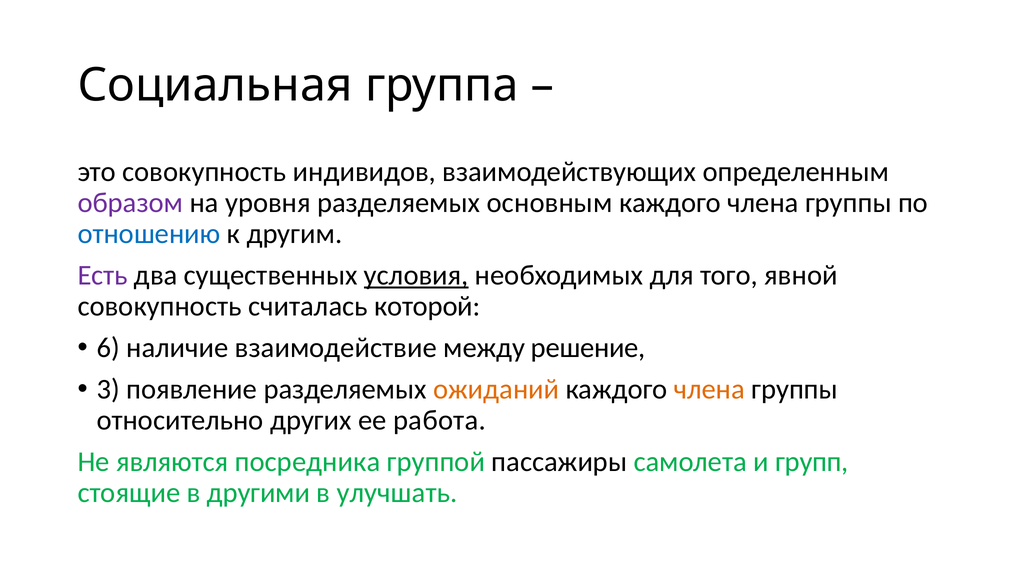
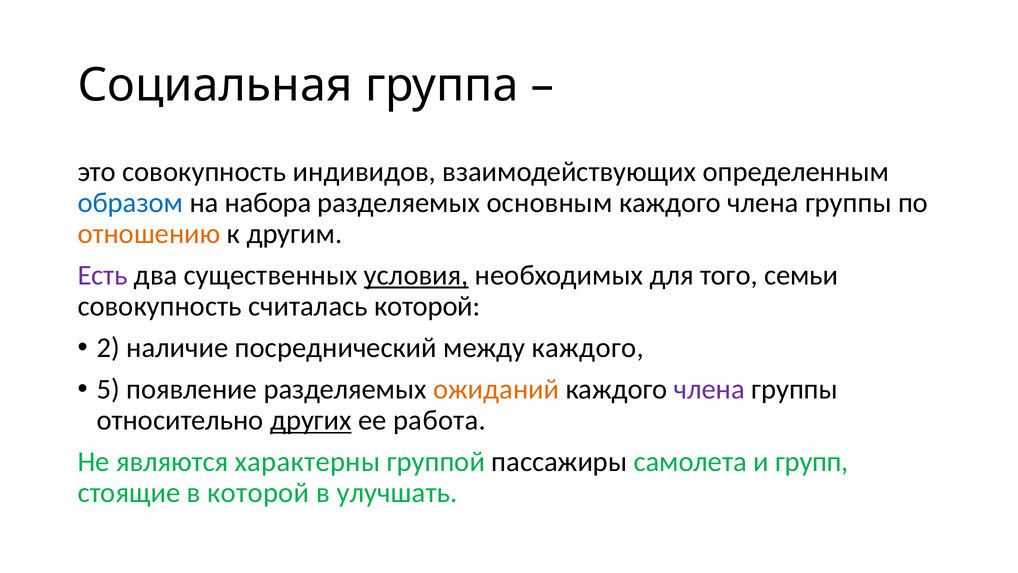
образом colour: purple -> blue (130, 203)
уровня: уровня -> набора (268, 203)
отношению colour: blue -> orange (149, 233)
явной: явной -> семьи (801, 275)
6: 6 -> 2 (108, 348)
взаимодействие: взаимодействие -> посреднический (336, 348)
между решение: решение -> каждого (588, 348)
3: 3 -> 5 (108, 389)
члена colour: orange -> purple (709, 389)
других underline: none -> present (311, 420)
посредника: посредника -> характерны (307, 462)
в другими: другими -> которой (258, 493)
